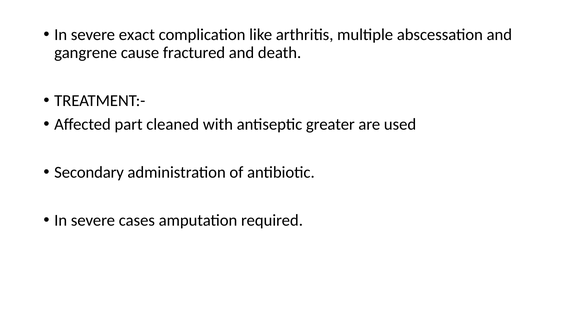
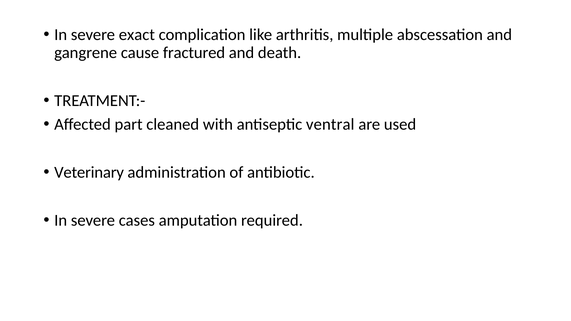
greater: greater -> ventral (330, 125)
Secondary: Secondary -> Veterinary (89, 172)
